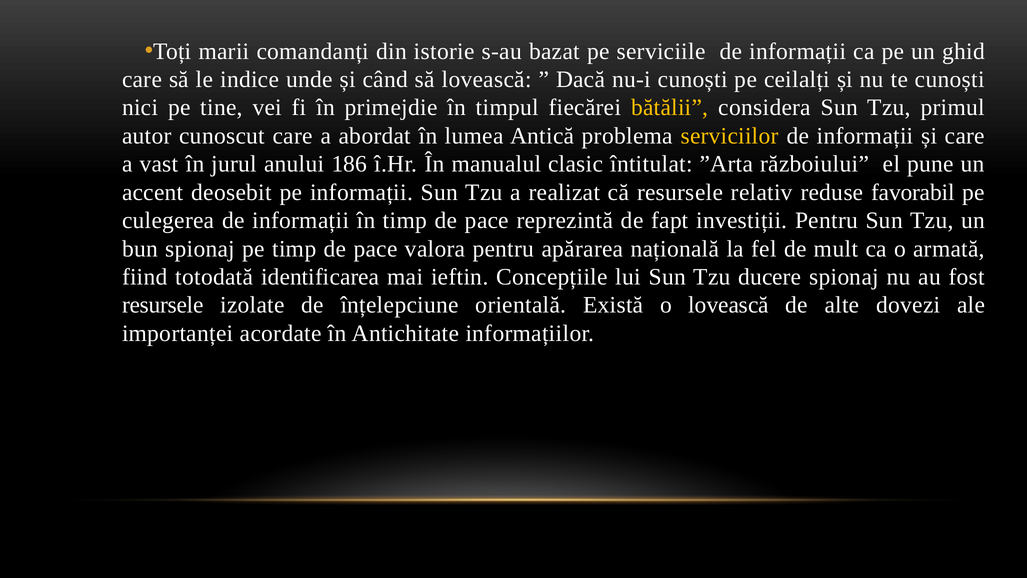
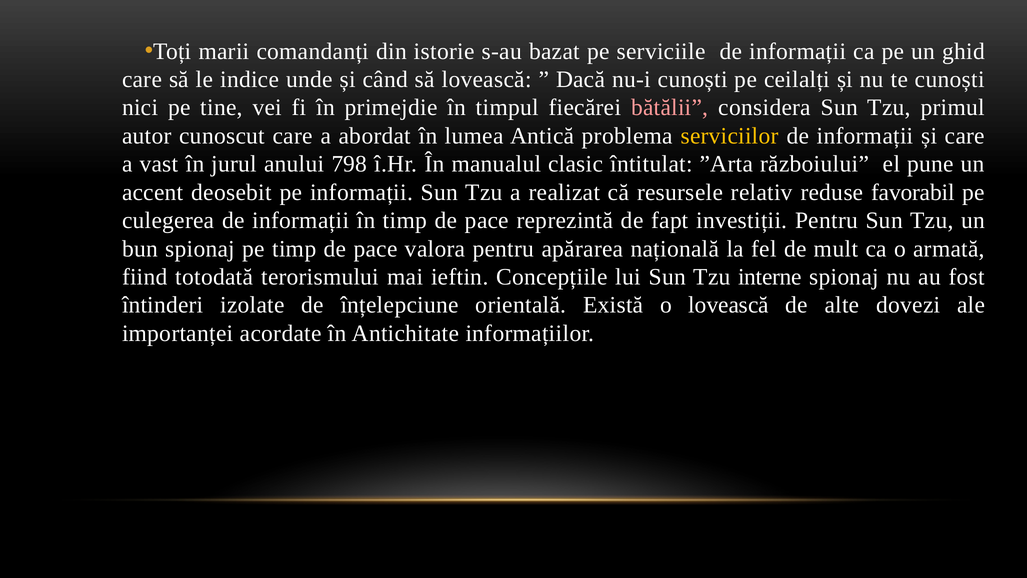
bătălii colour: yellow -> pink (670, 108)
186: 186 -> 798 (349, 164)
identificarea: identificarea -> terorismului (320, 277)
ducere: ducere -> interne (770, 277)
resursele: resursele -> întinderi (163, 305)
